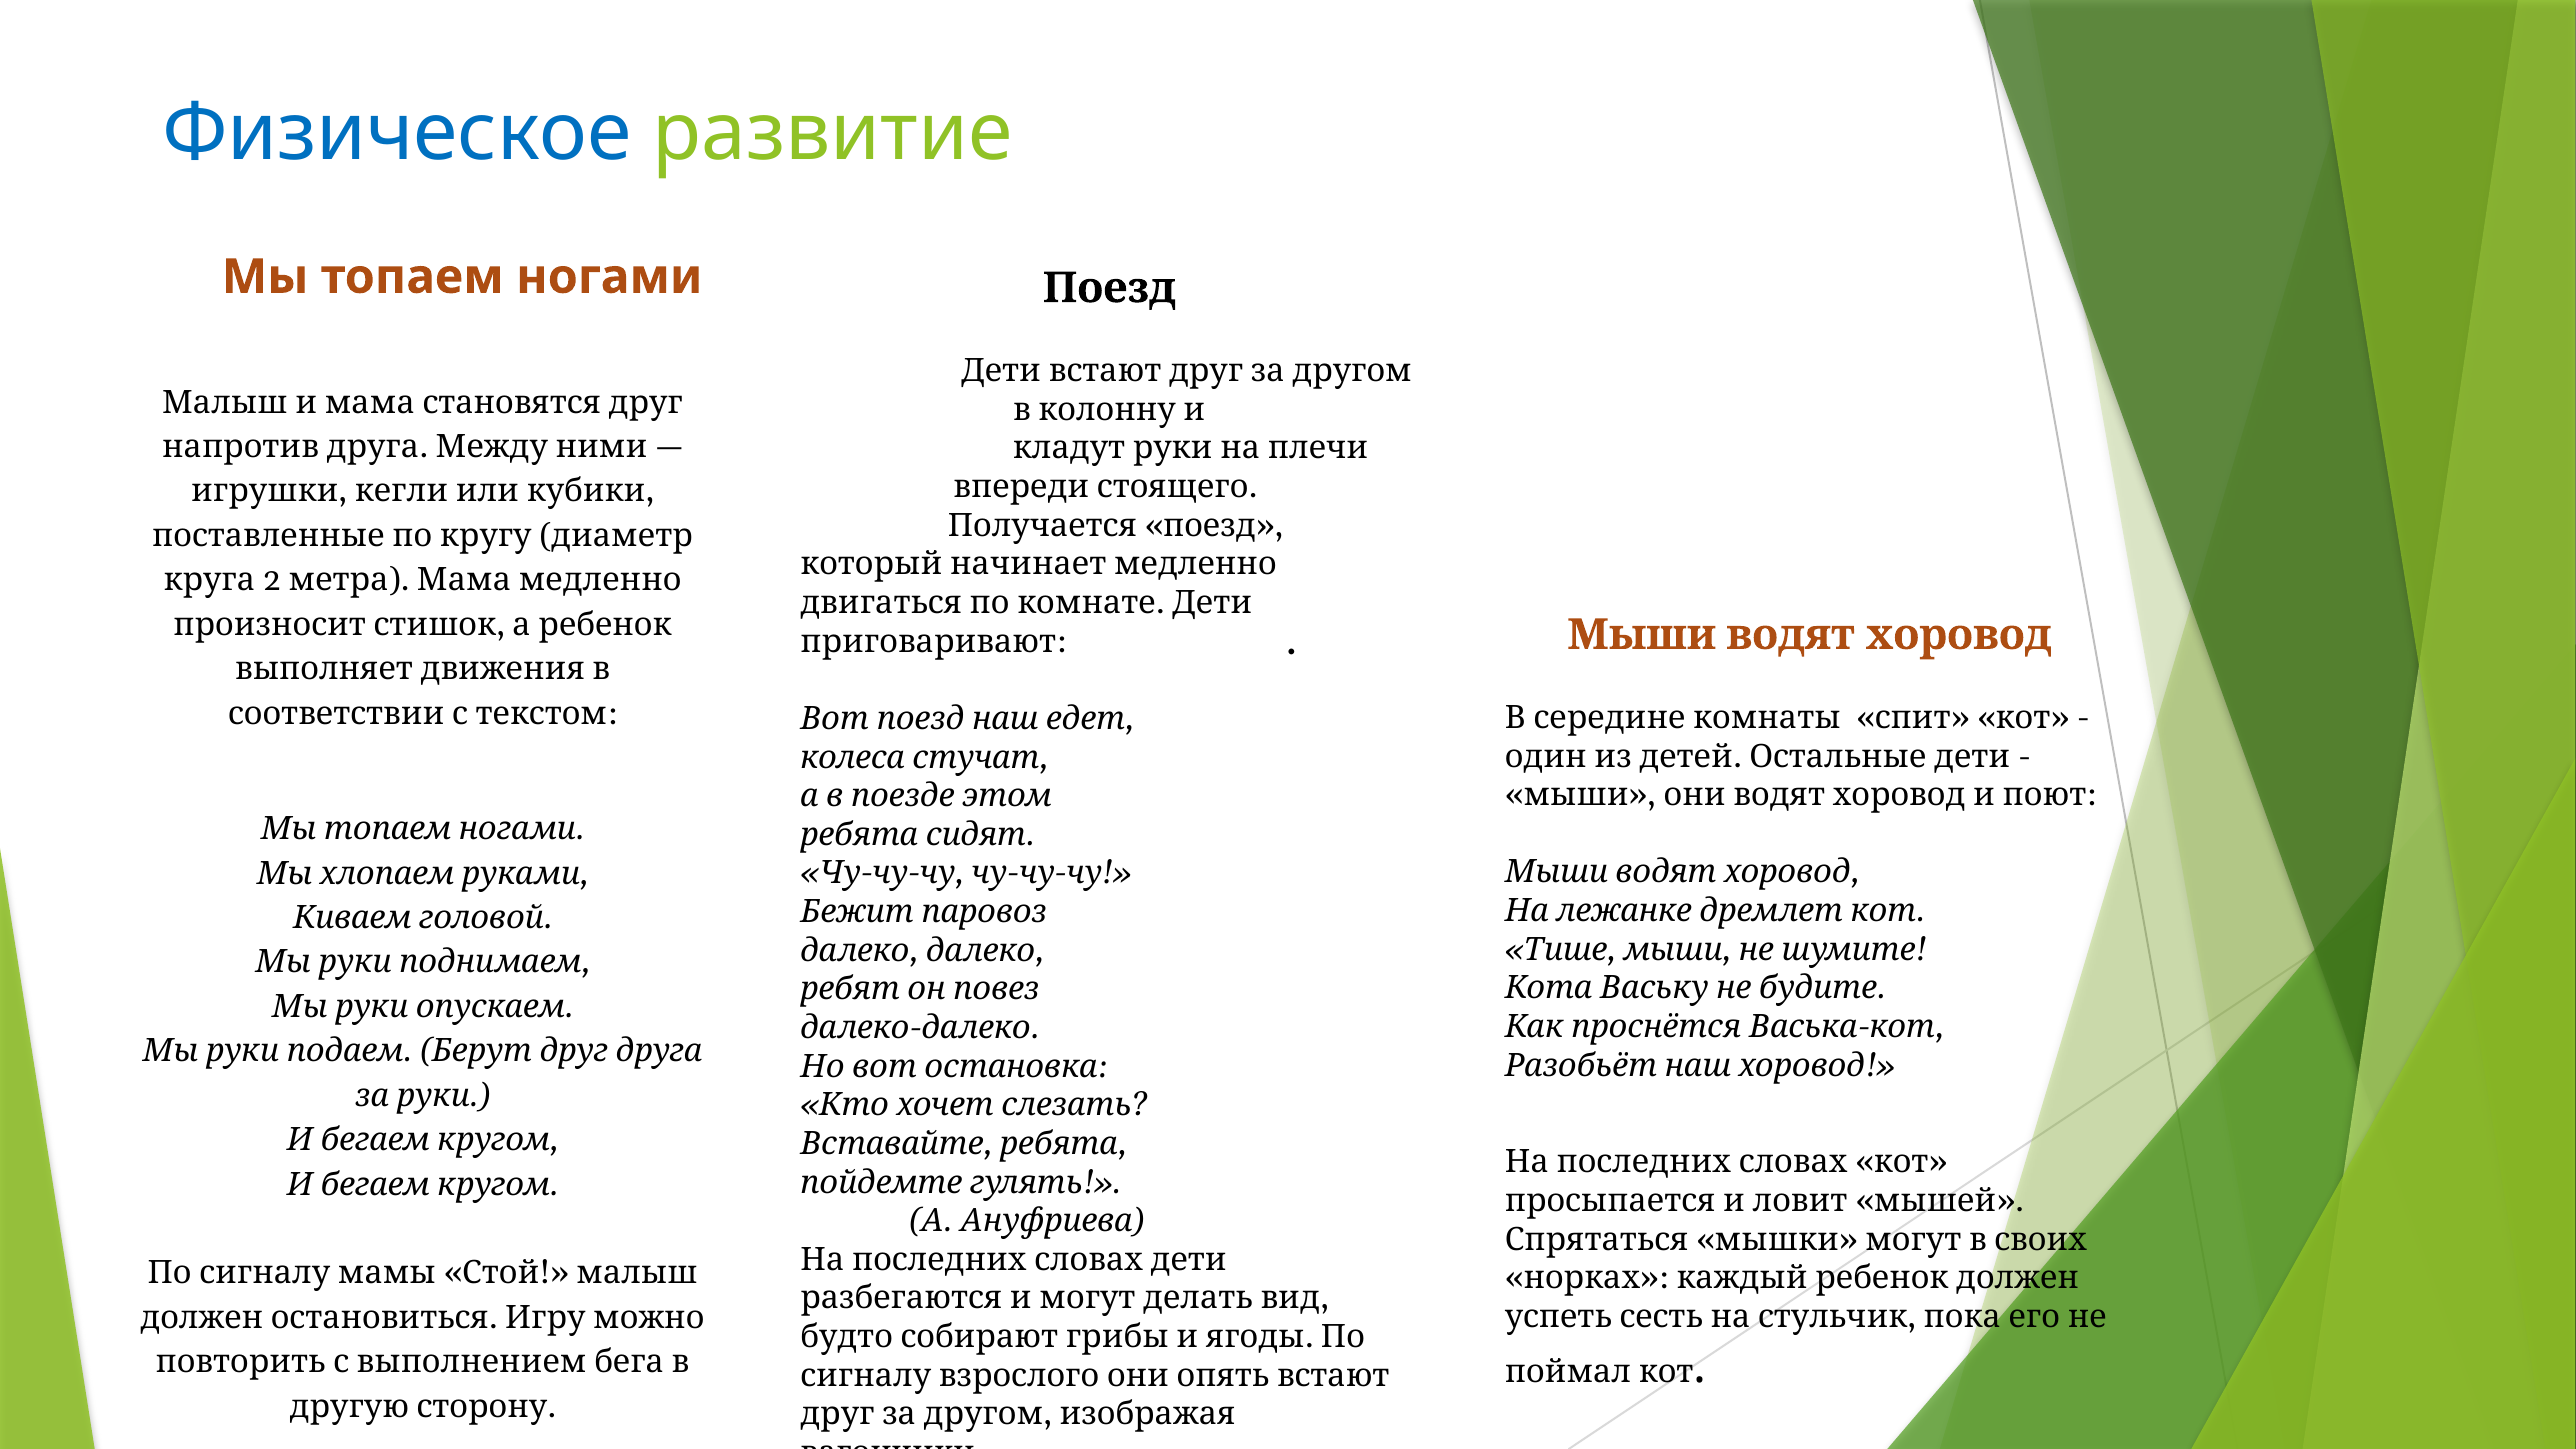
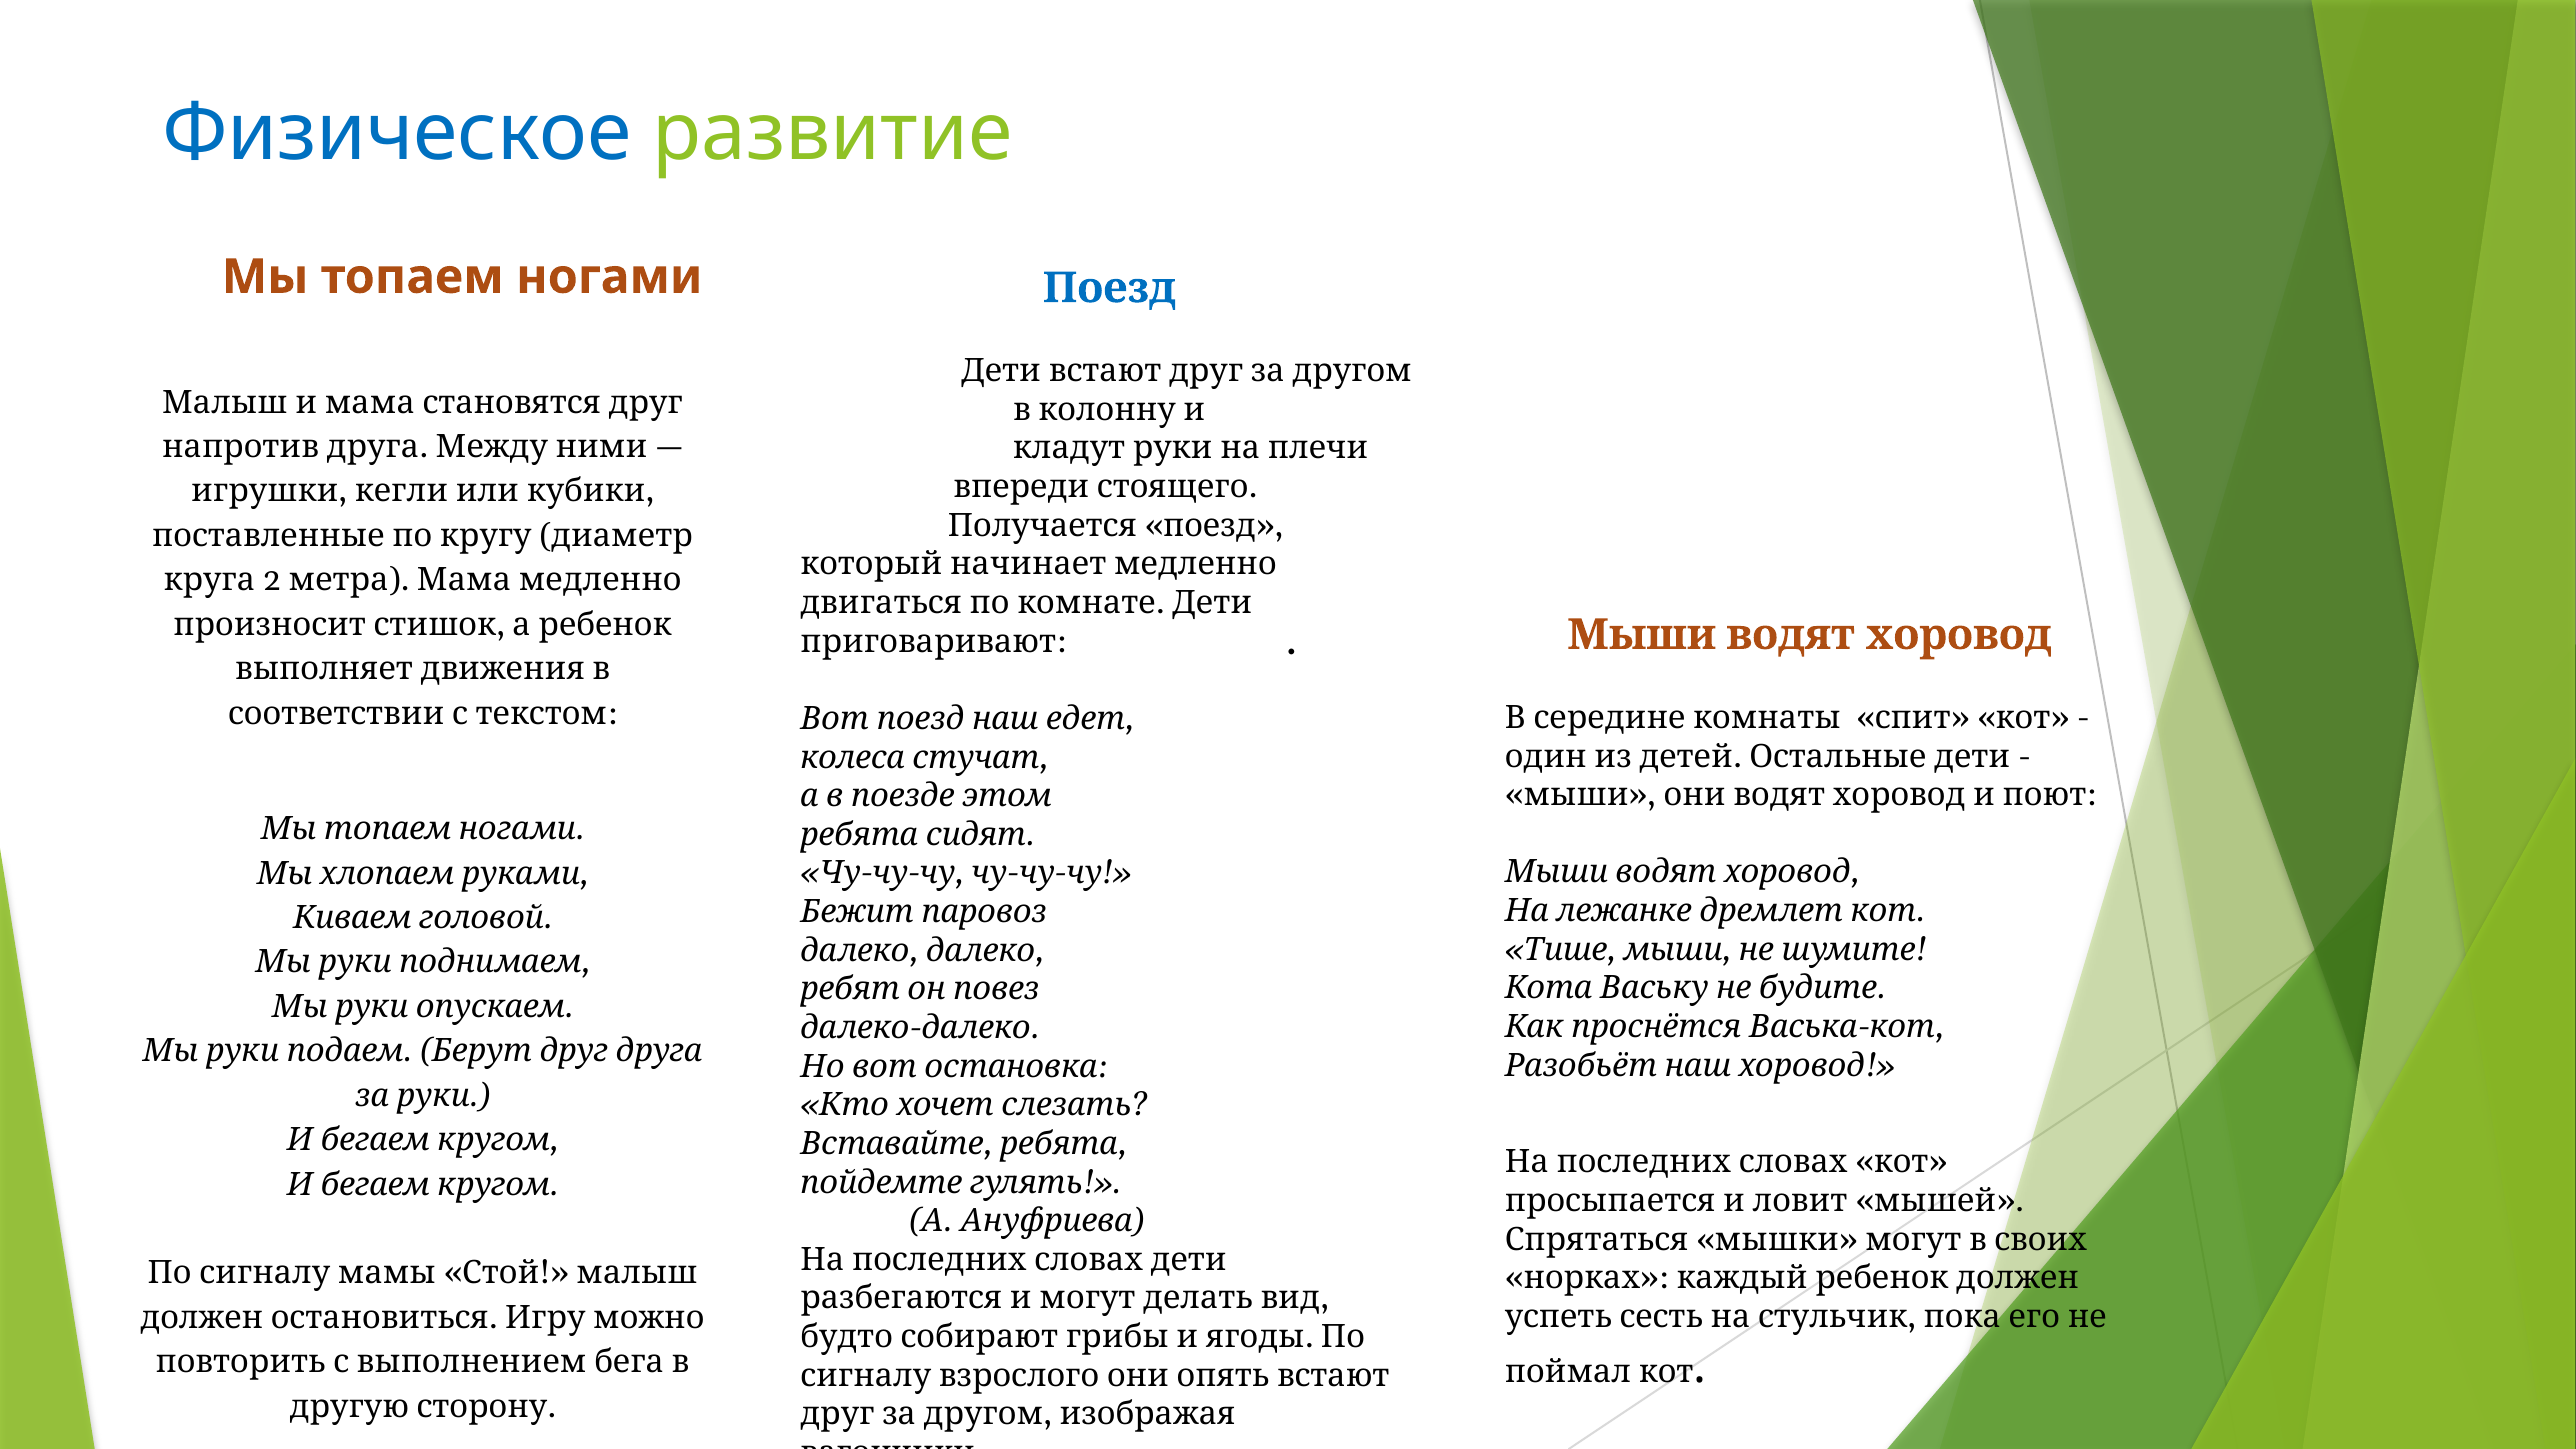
Поезд colour: black -> blue (1109, 288)
